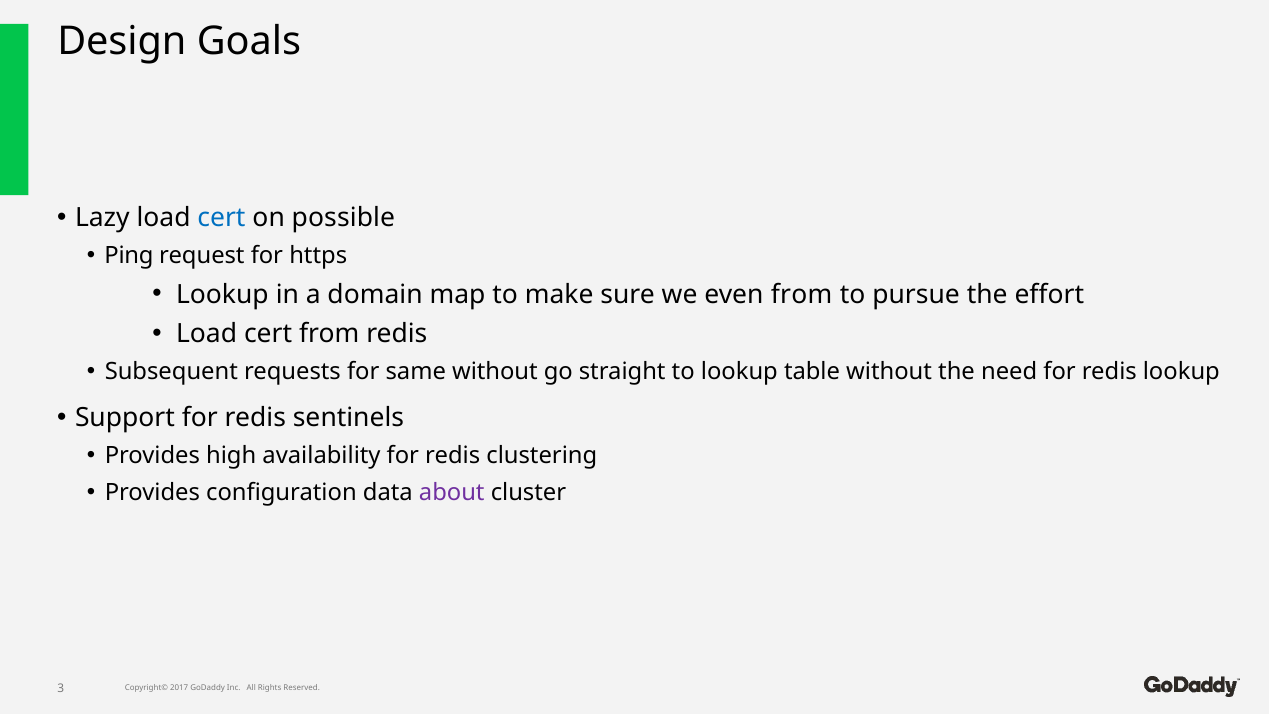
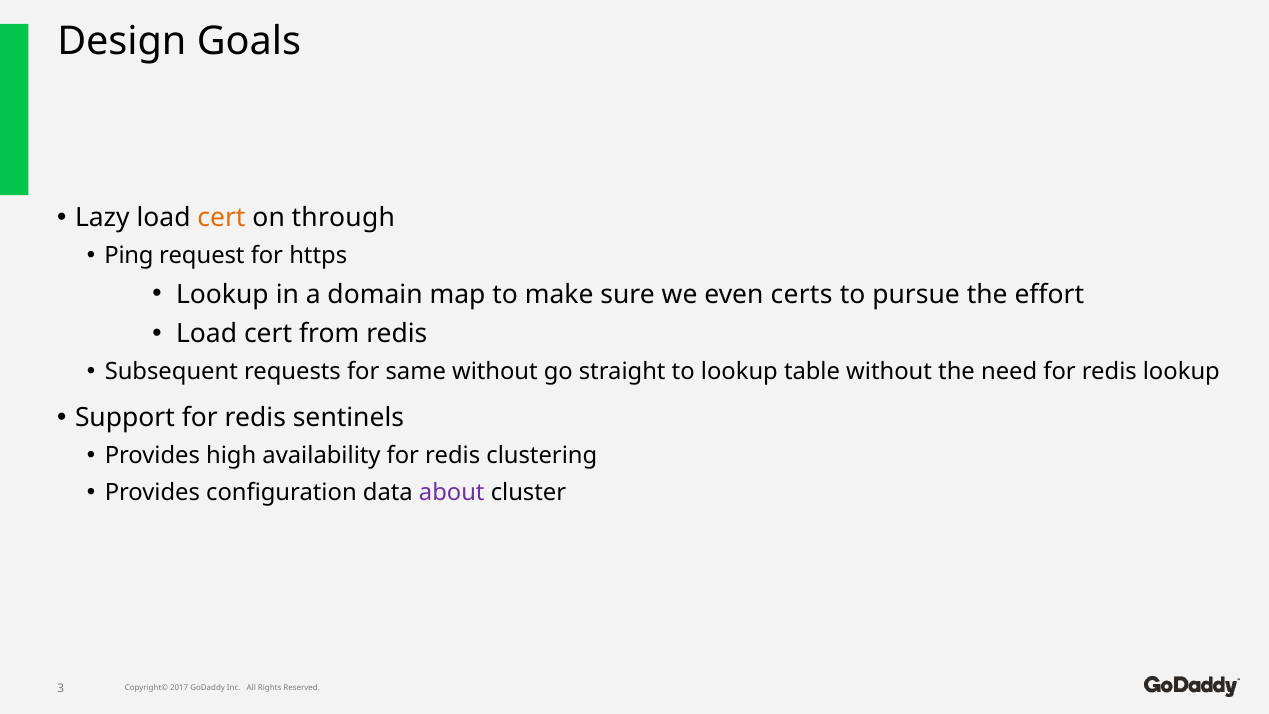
cert colour: blue -> orange (221, 218)
possible: possible -> through (343, 218)
even from: from -> certs (802, 294)
